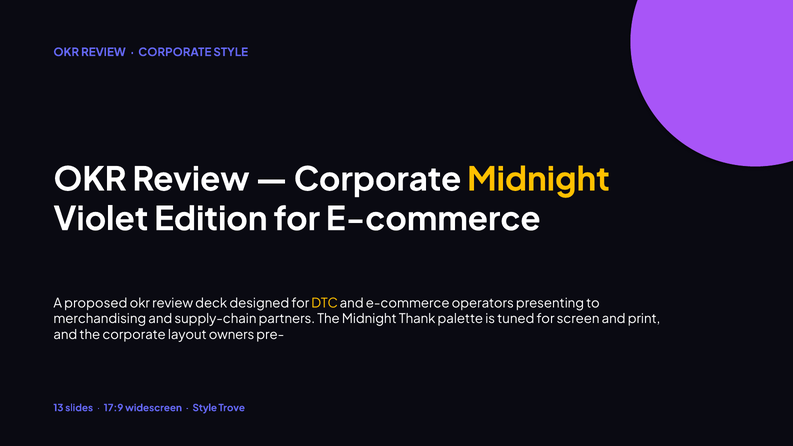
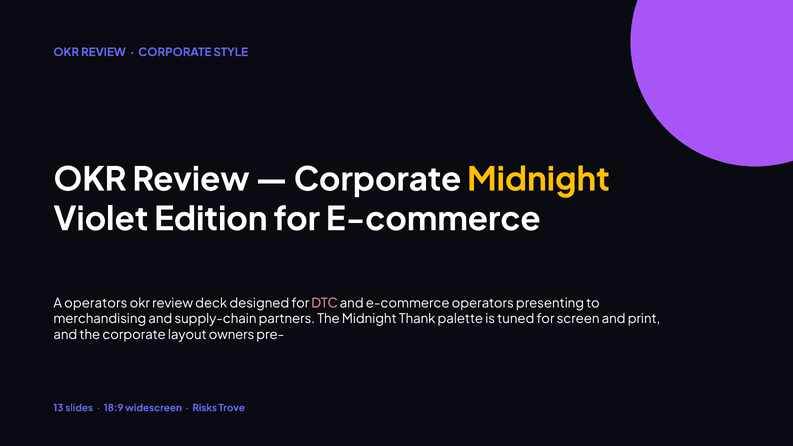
A proposed: proposed -> operators (96, 303)
DTC colour: yellow -> pink (325, 303)
17:9: 17:9 -> 18:9 (114, 408)
Style: Style -> Risks (205, 408)
